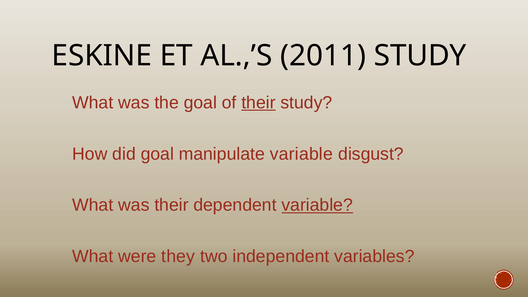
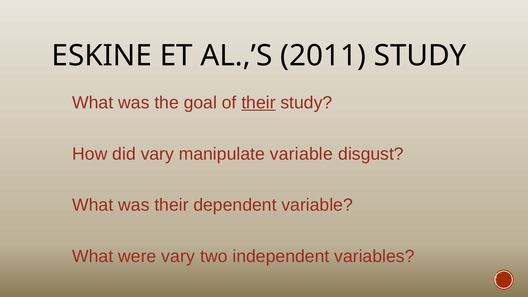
did goal: goal -> vary (157, 154)
variable underline: present -> none (317, 205)
were they: they -> vary (178, 256)
